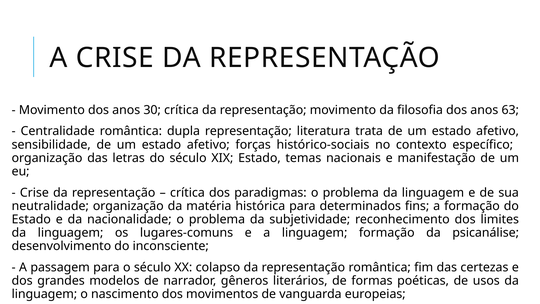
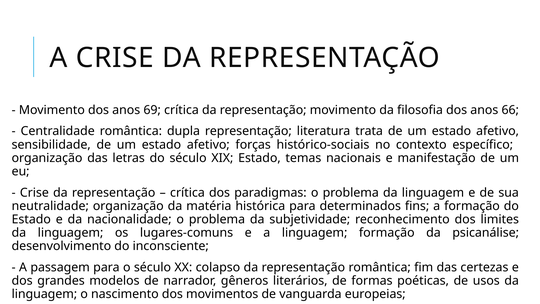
30: 30 -> 69 (152, 110)
63: 63 -> 66 (510, 110)
